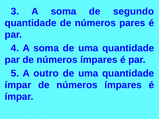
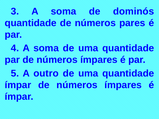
segundo: segundo -> dominós (134, 11)
